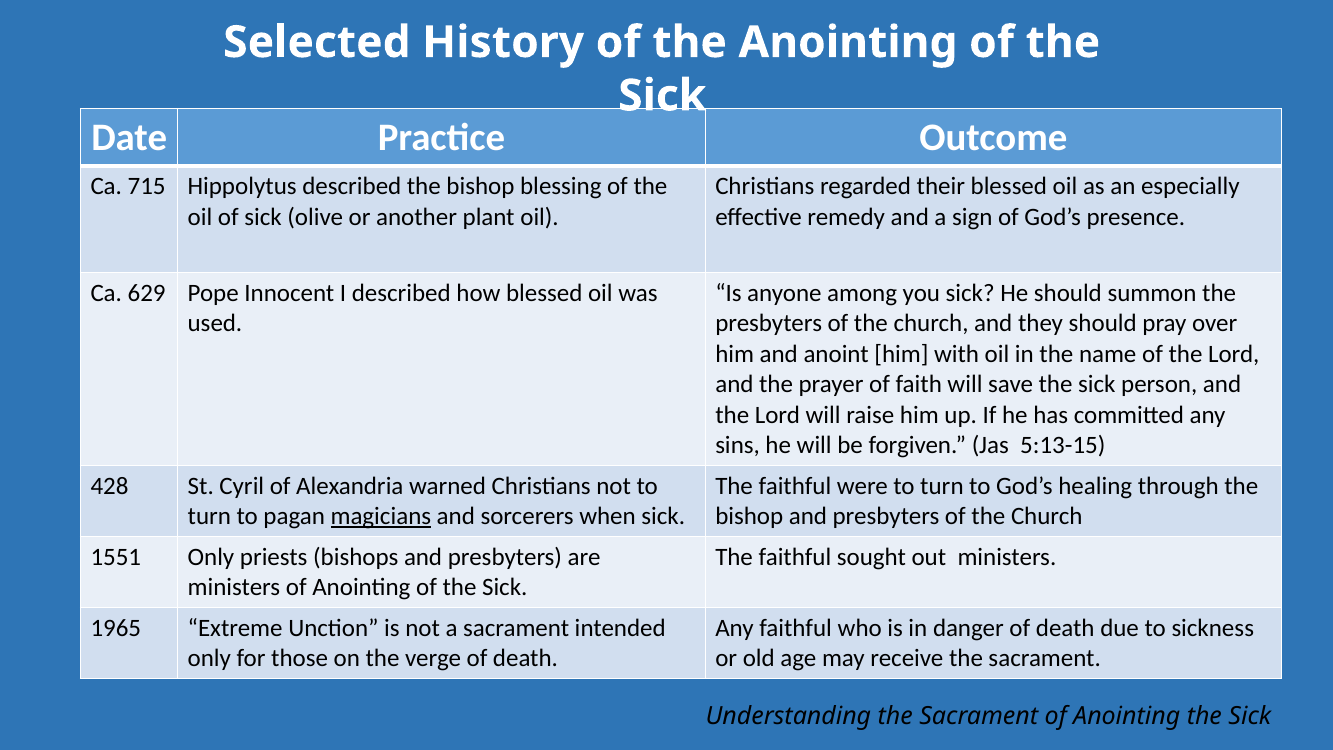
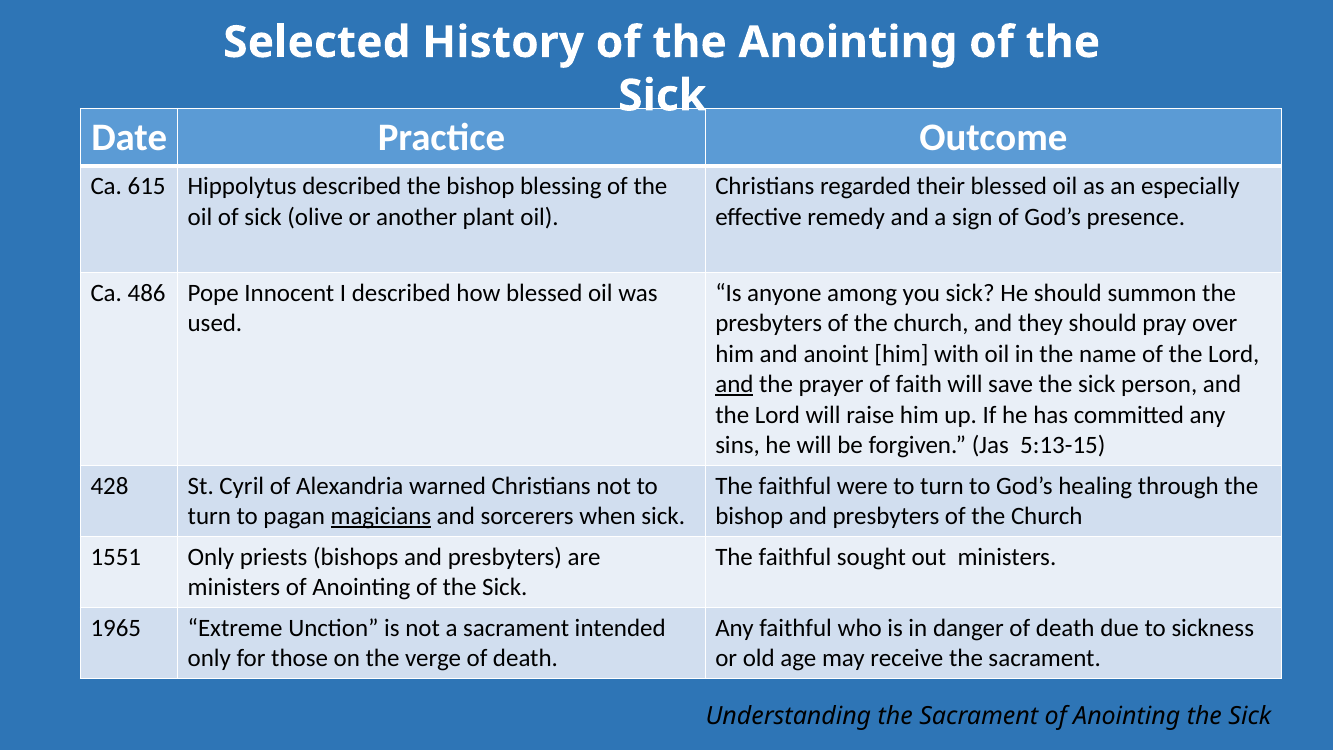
715: 715 -> 615 (147, 187)
629: 629 -> 486 (147, 293)
and underline: none -> present (734, 384)
